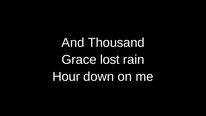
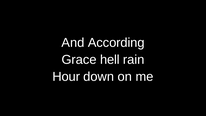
Thousand: Thousand -> According (116, 43)
lost: lost -> hell (110, 60)
